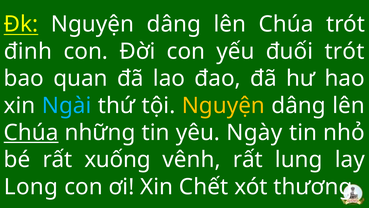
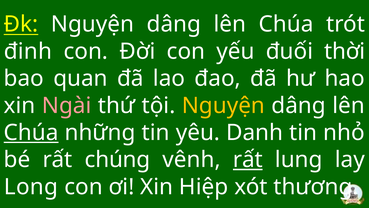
đuối trót: trót -> thời (345, 51)
Ngài colour: light blue -> pink (67, 105)
Ngày: Ngày -> Danh (255, 132)
xuống: xuống -> chúng (117, 159)
rất underline: none -> present (248, 159)
Chết: Chết -> Hiệp (204, 187)
